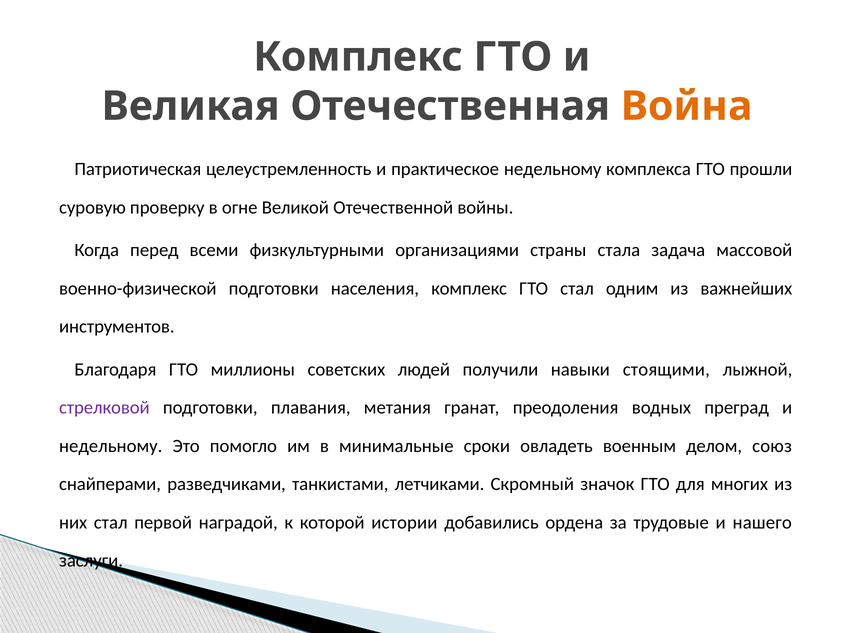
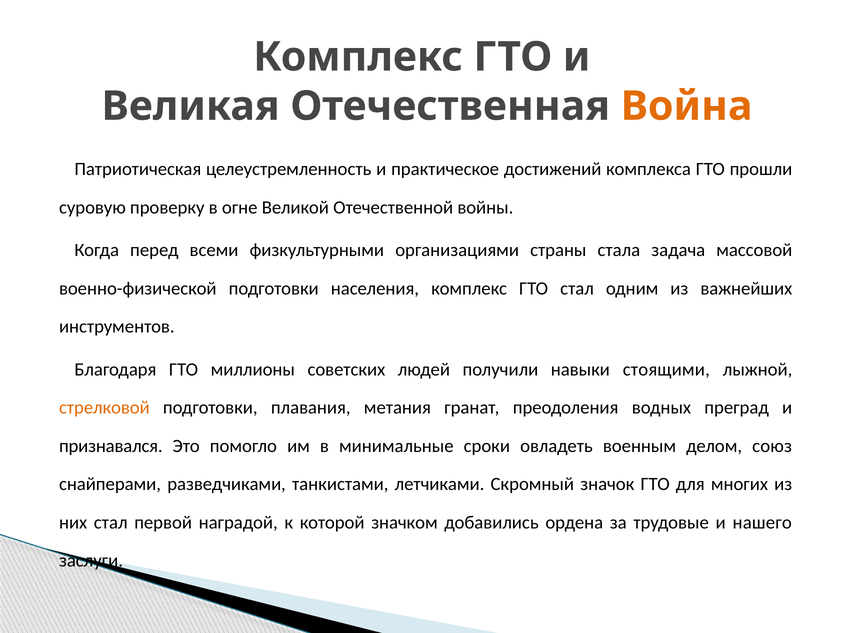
практическое недельному: недельному -> достижений (553, 169)
стрелковой colour: purple -> orange (104, 408)
недельному: недельному -> признавался (111, 446)
истории: истории -> значком (404, 522)
